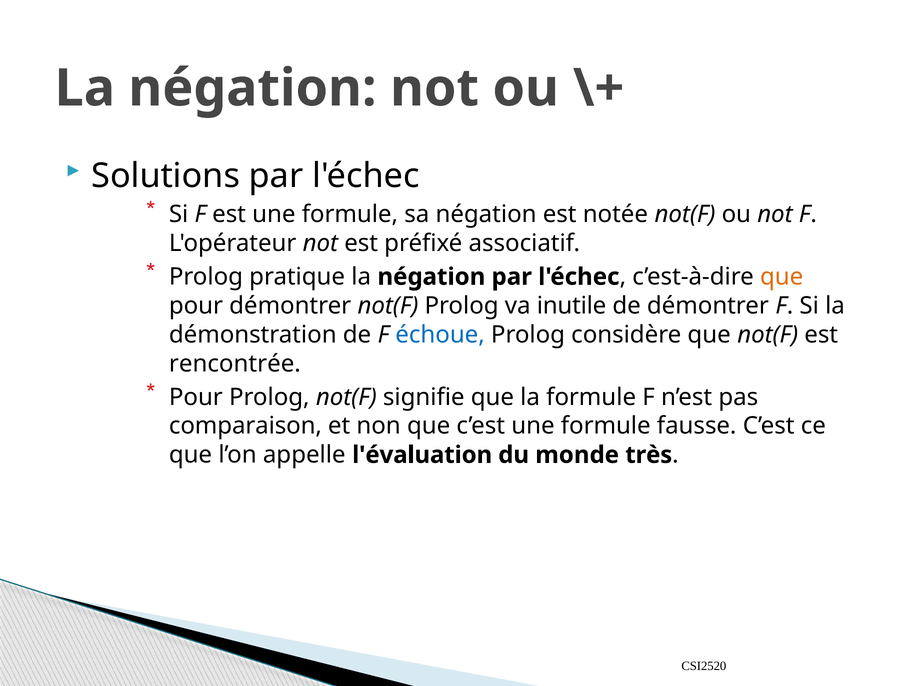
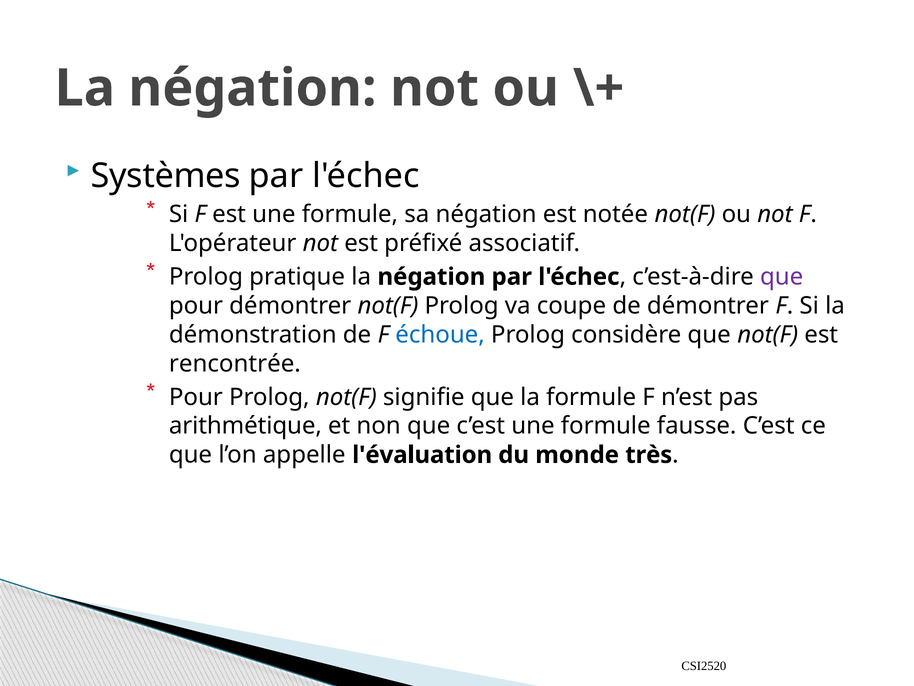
Solutions: Solutions -> Systèmes (166, 176)
que colour: orange -> purple (782, 277)
inutile: inutile -> coupe (571, 306)
comparaison: comparaison -> arithmétique (245, 426)
